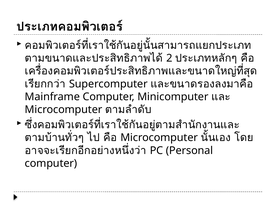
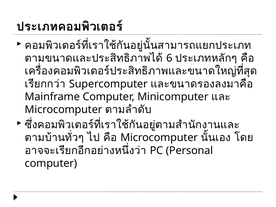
2: 2 -> 6 (169, 58)
